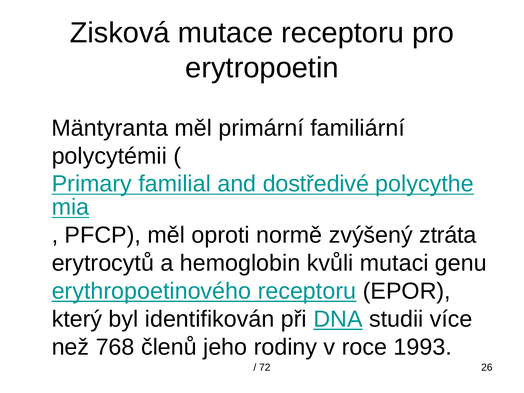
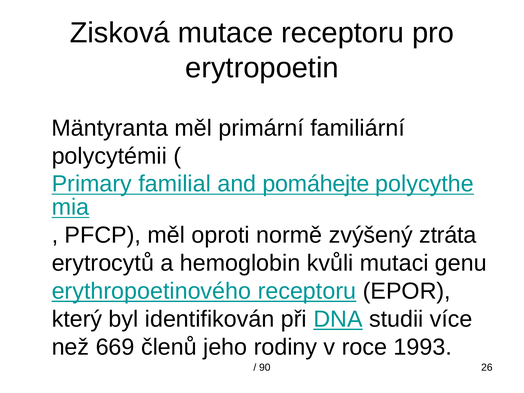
dostředivé: dostředivé -> pomáhejte (316, 184)
768: 768 -> 669 (115, 347)
72: 72 -> 90 (265, 367)
